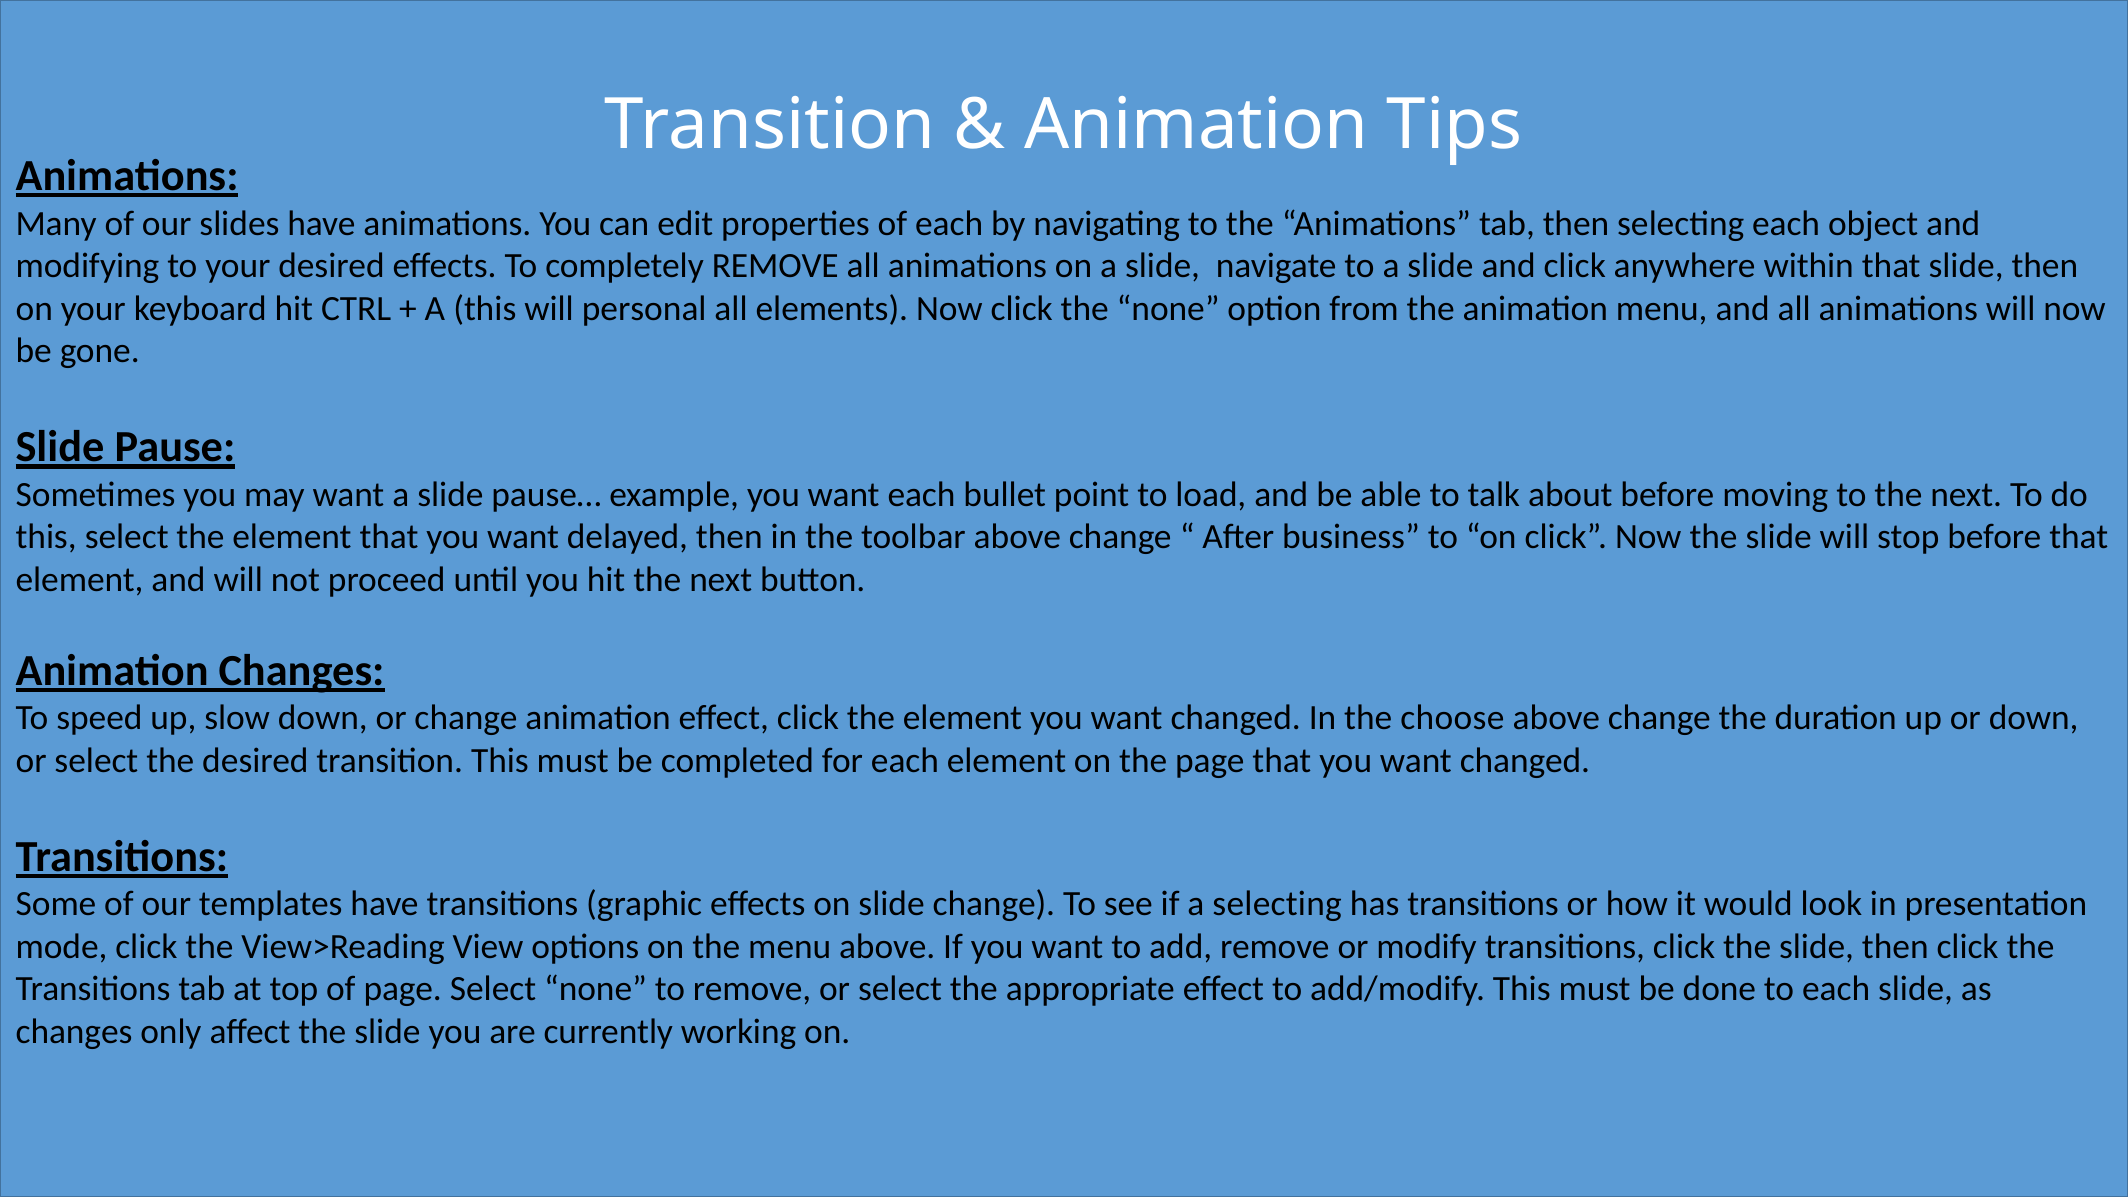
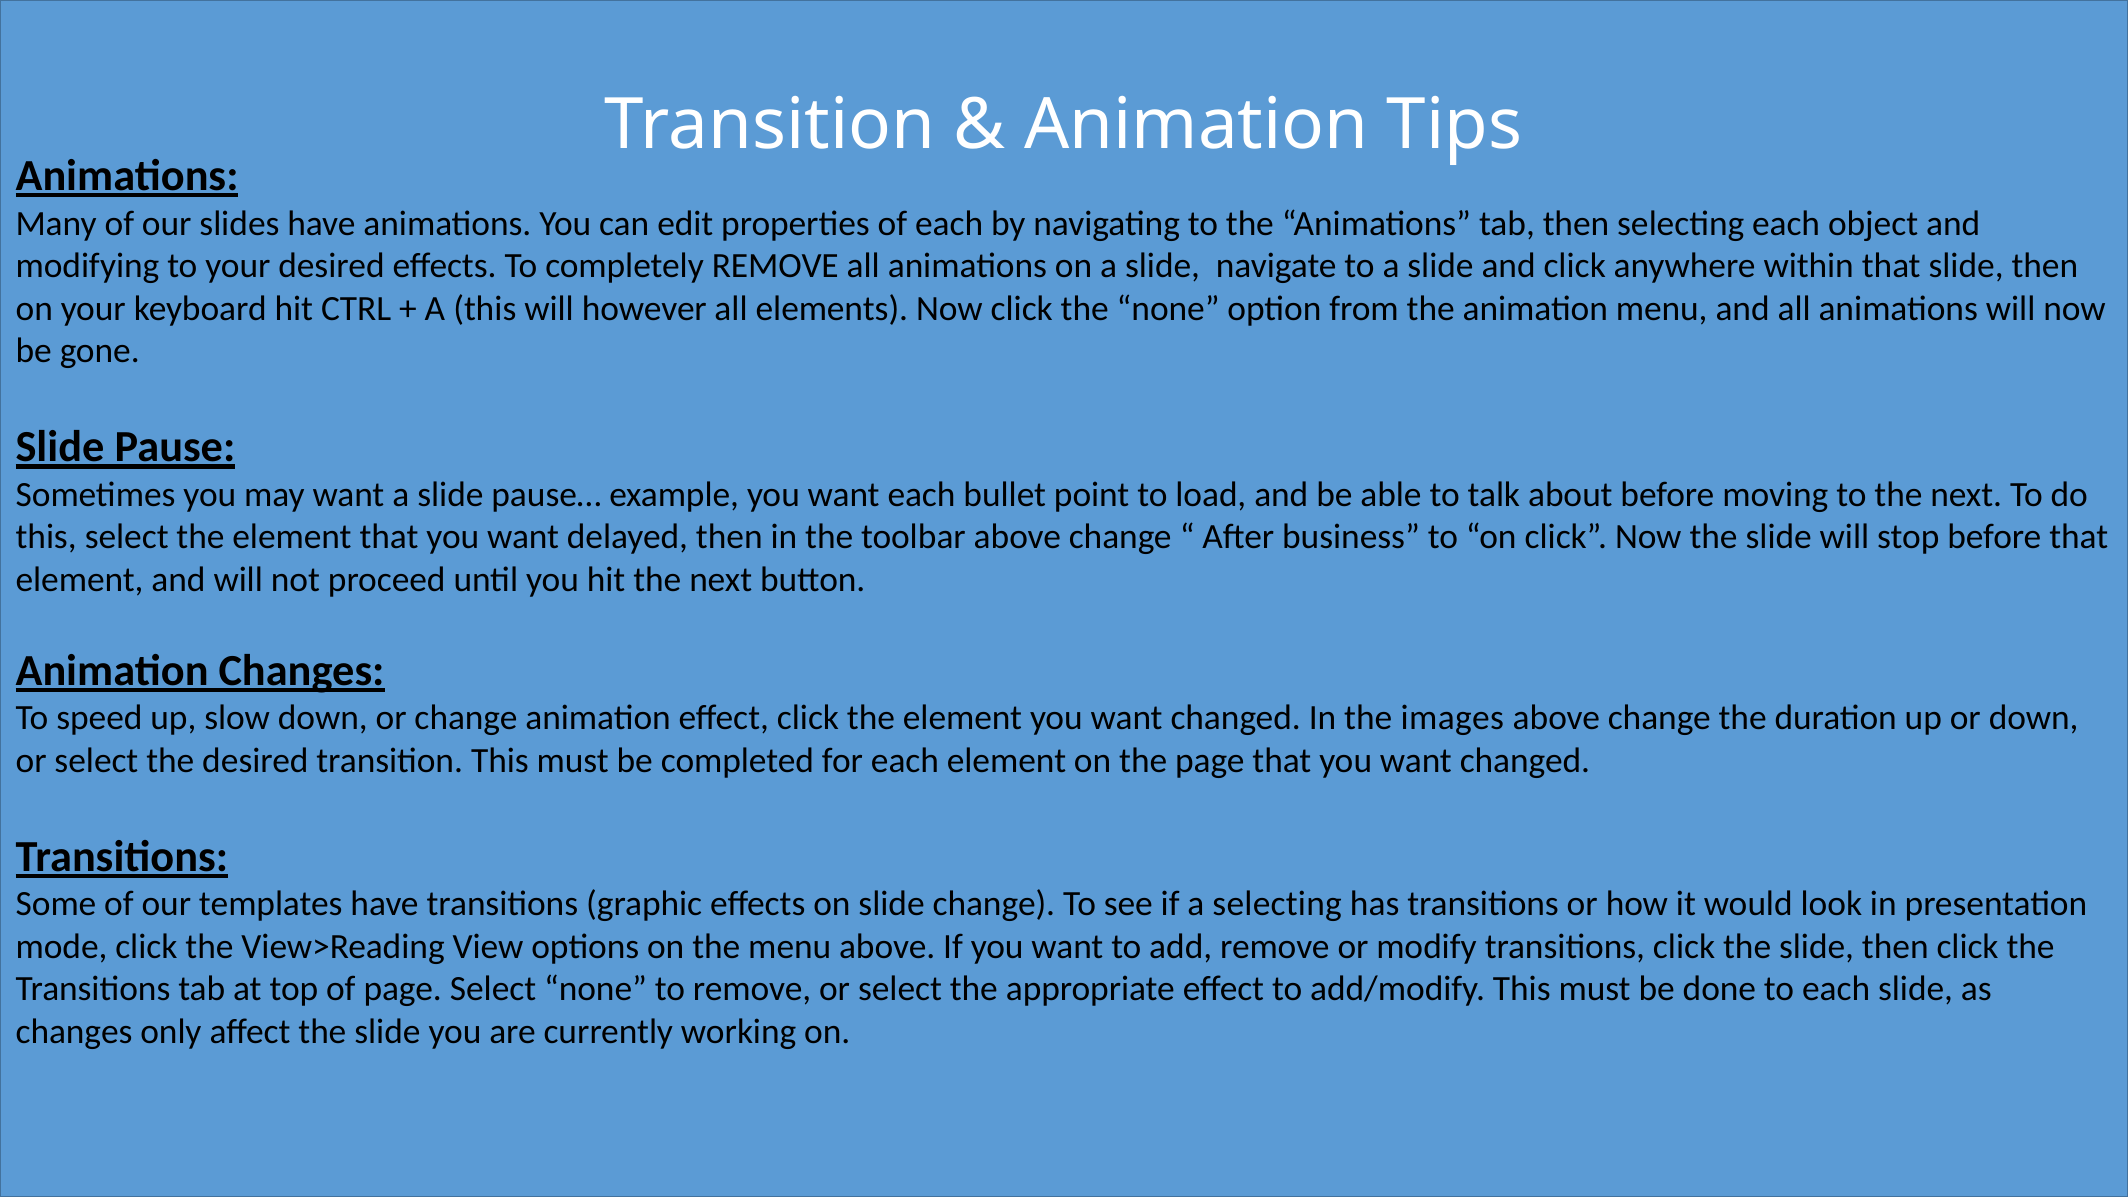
personal: personal -> however (644, 308)
choose: choose -> images (1452, 718)
